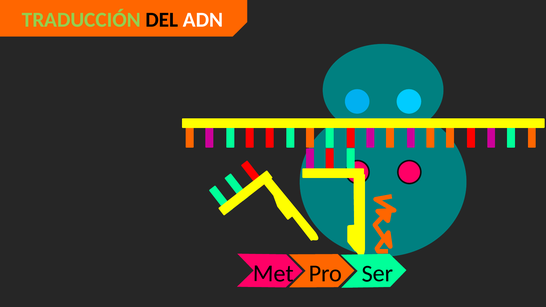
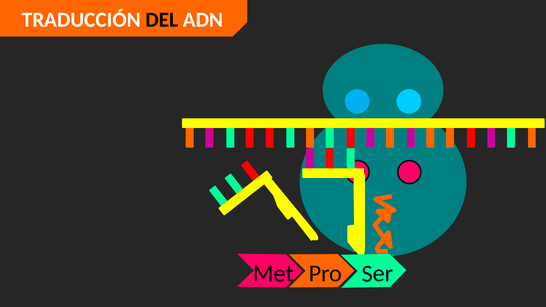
TRADUCCIÓN colour: light green -> white (81, 20)
